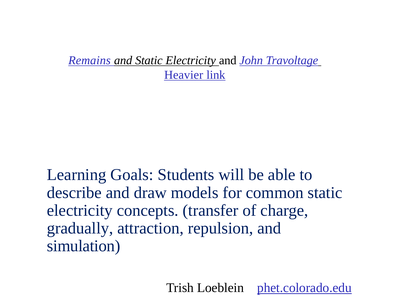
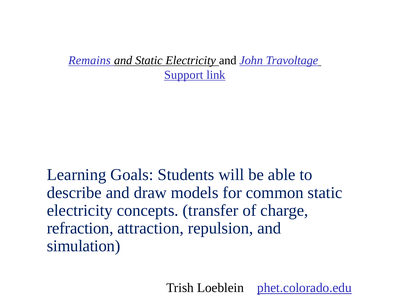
Heavier: Heavier -> Support (184, 75)
gradually: gradually -> refraction (80, 228)
